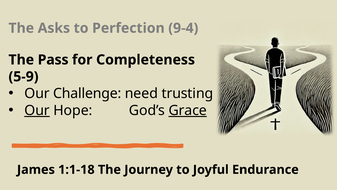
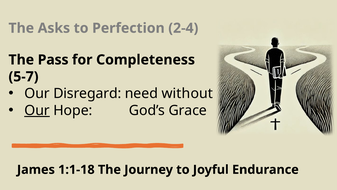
9-4: 9-4 -> 2-4 (183, 28)
5-9: 5-9 -> 5-7 (24, 77)
Challenge: Challenge -> Disregard (87, 93)
trusting: trusting -> without (187, 93)
Grace underline: present -> none (188, 110)
